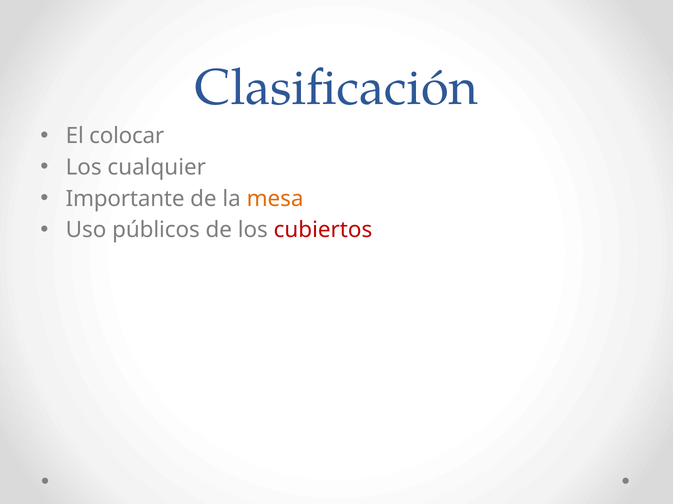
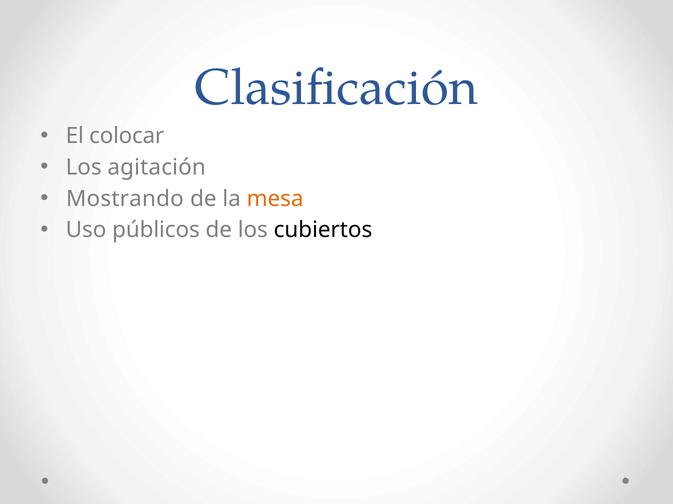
cualquier: cualquier -> agitación (157, 168)
Importante: Importante -> Mostrando (125, 199)
cubiertos colour: red -> black (323, 230)
